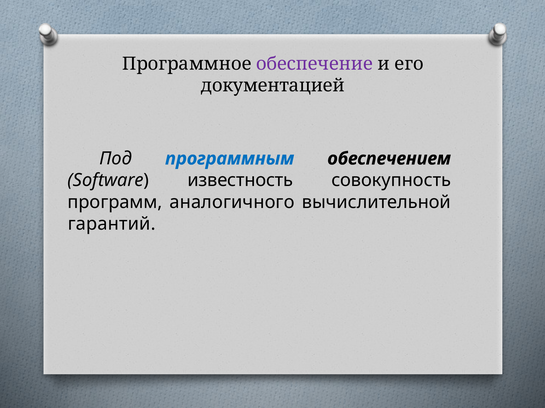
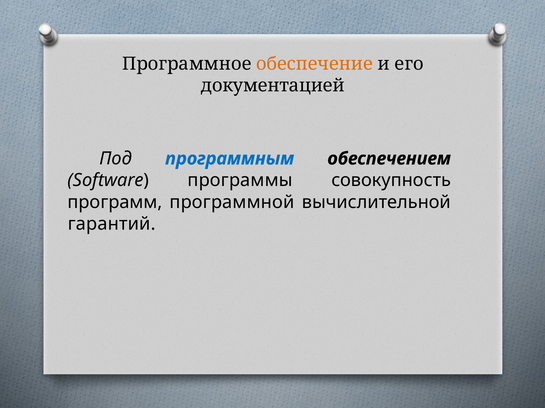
обеспечение colour: purple -> orange (315, 64)
известность: известность -> программы (240, 181)
аналогичного: аналогичного -> программной (232, 202)
